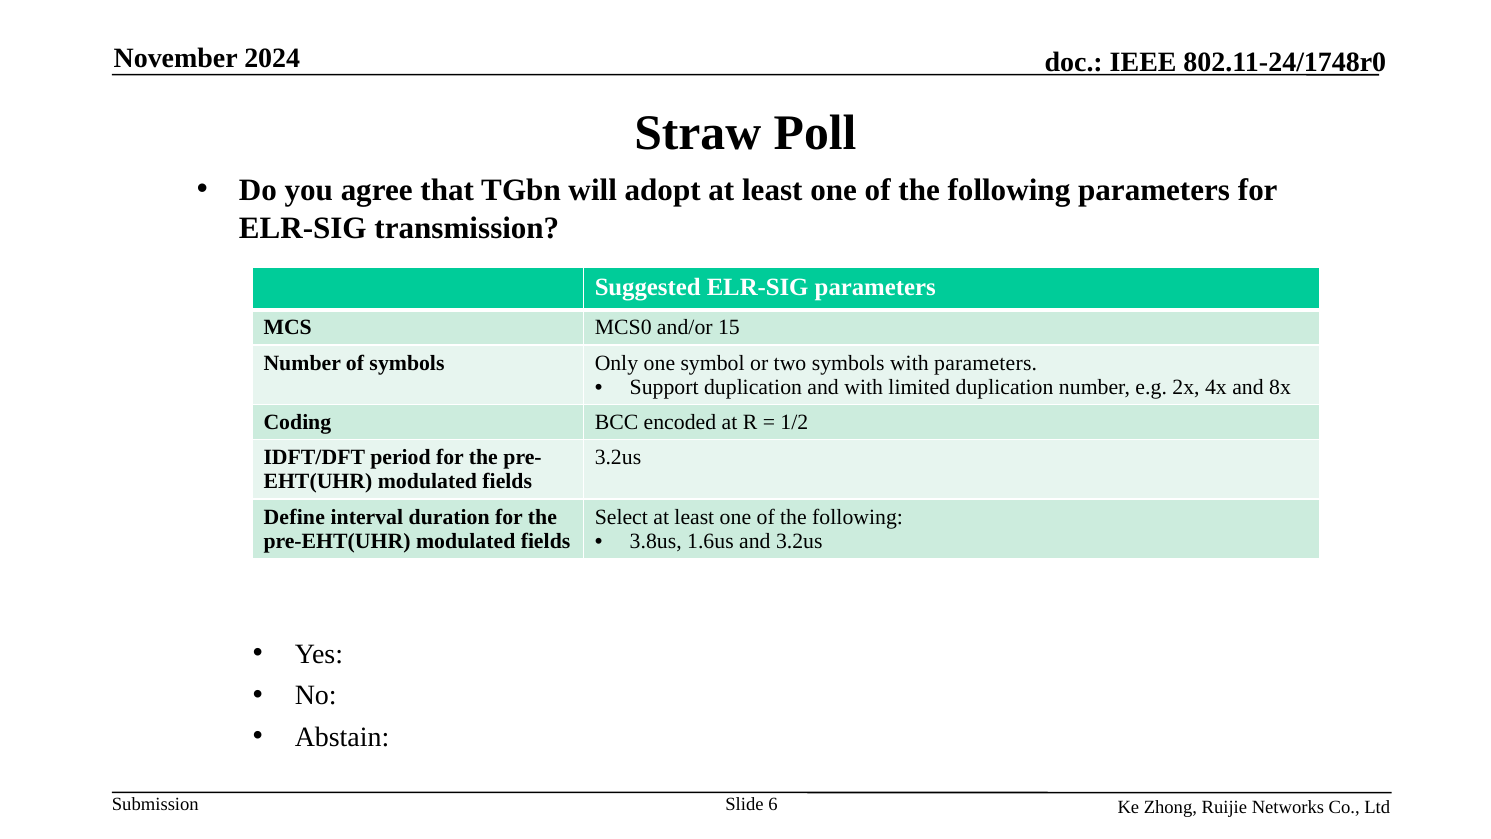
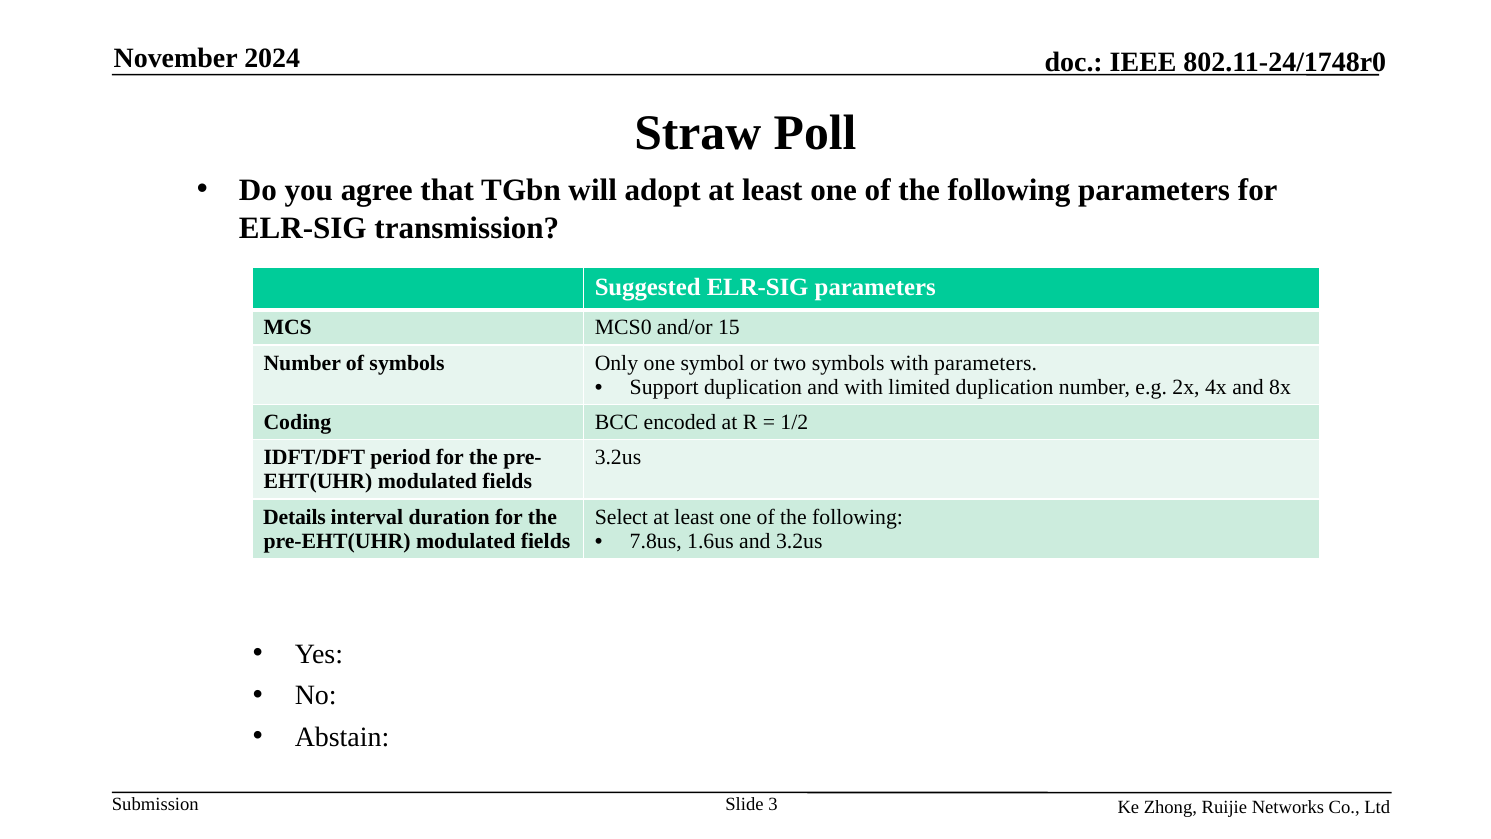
Define: Define -> Details (294, 517)
3.8us: 3.8us -> 7.8us (656, 541)
6: 6 -> 3 (773, 804)
